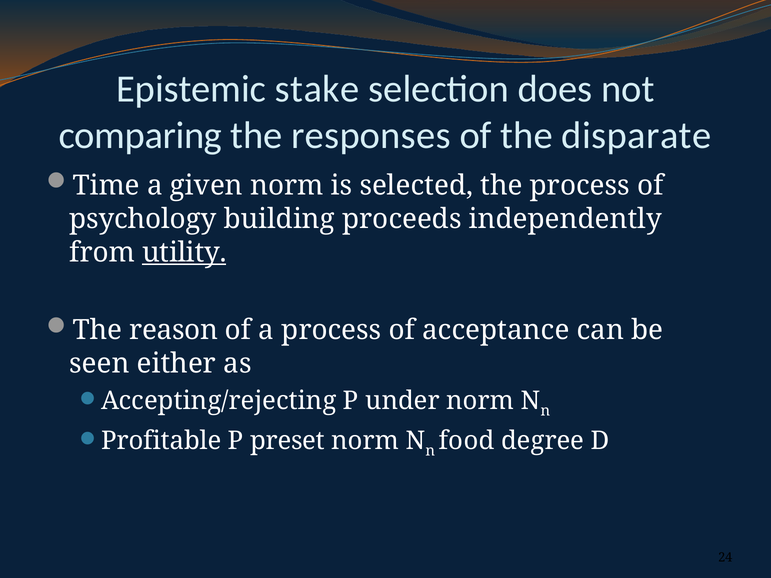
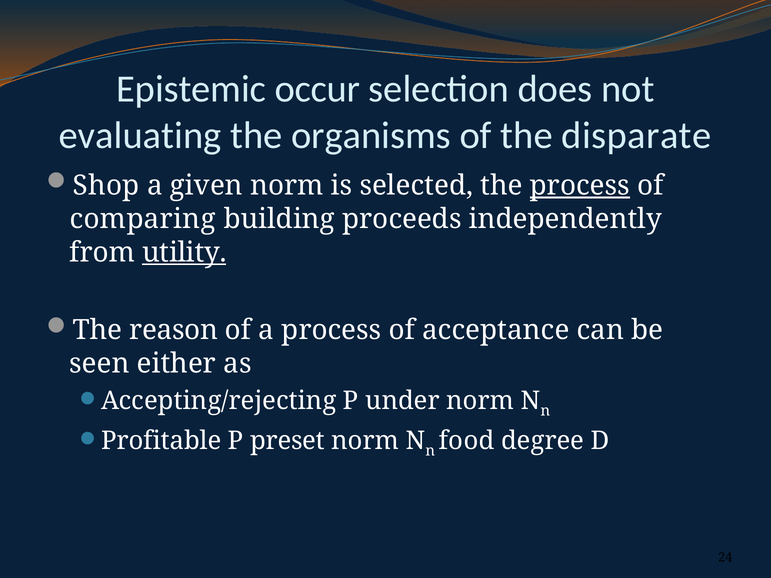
stake: stake -> occur (317, 89)
comparing: comparing -> evaluating (140, 135)
responses: responses -> organisms (371, 135)
Time: Time -> Shop (106, 186)
process underline: none -> present (580, 186)
psychology: psychology -> comparing (143, 219)
